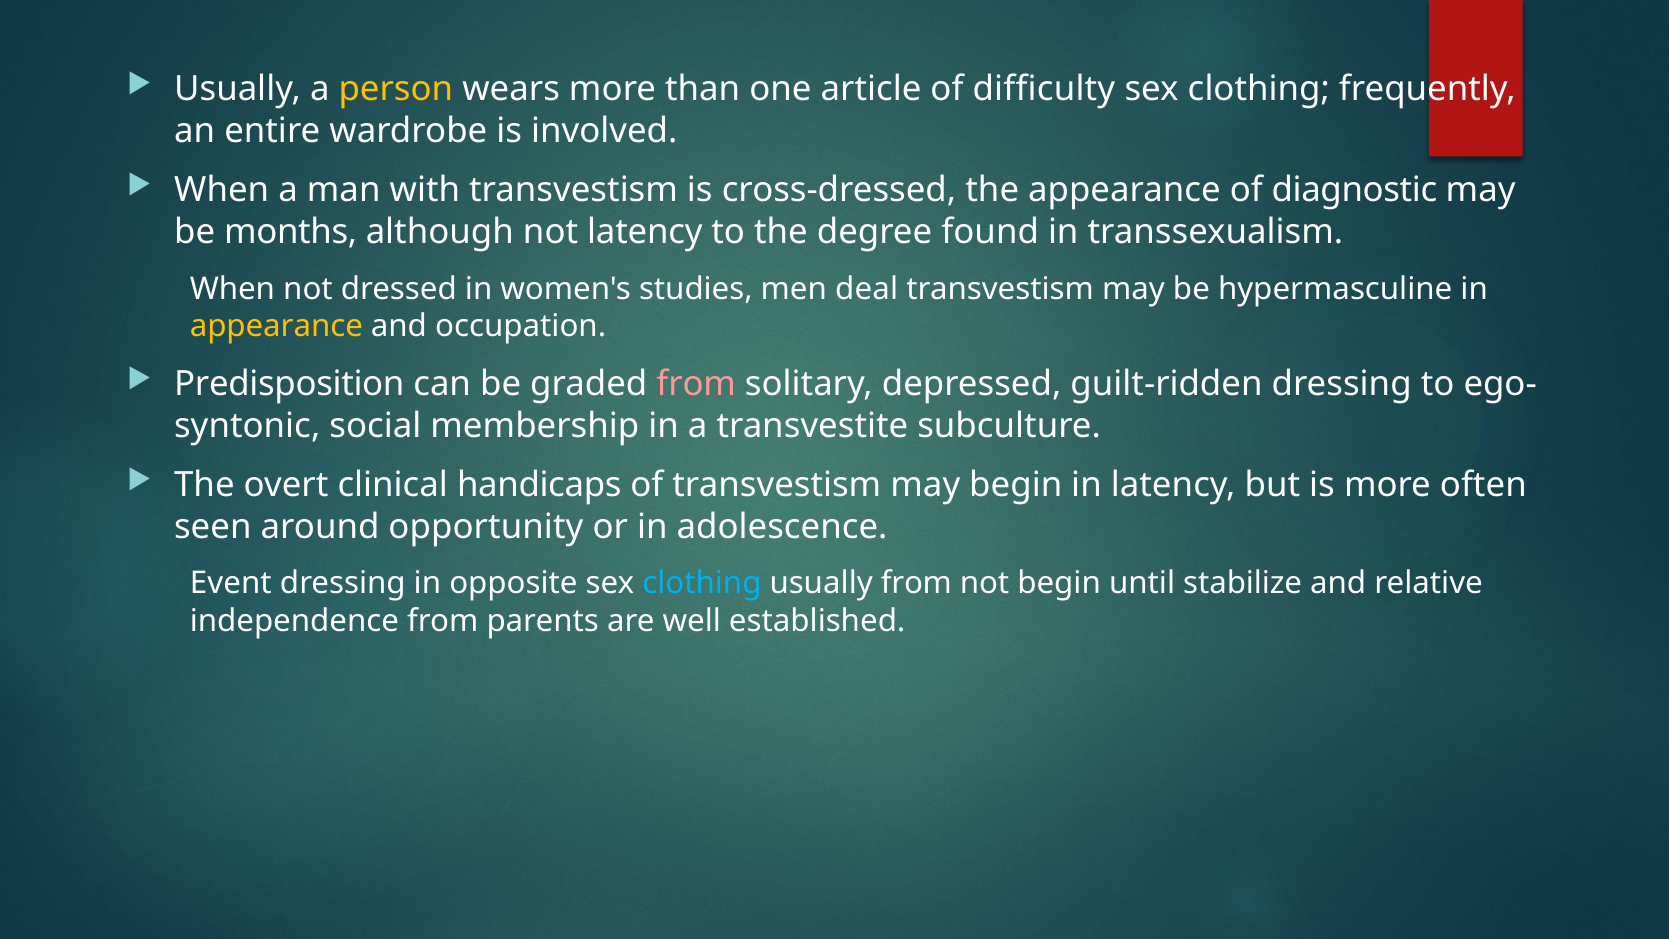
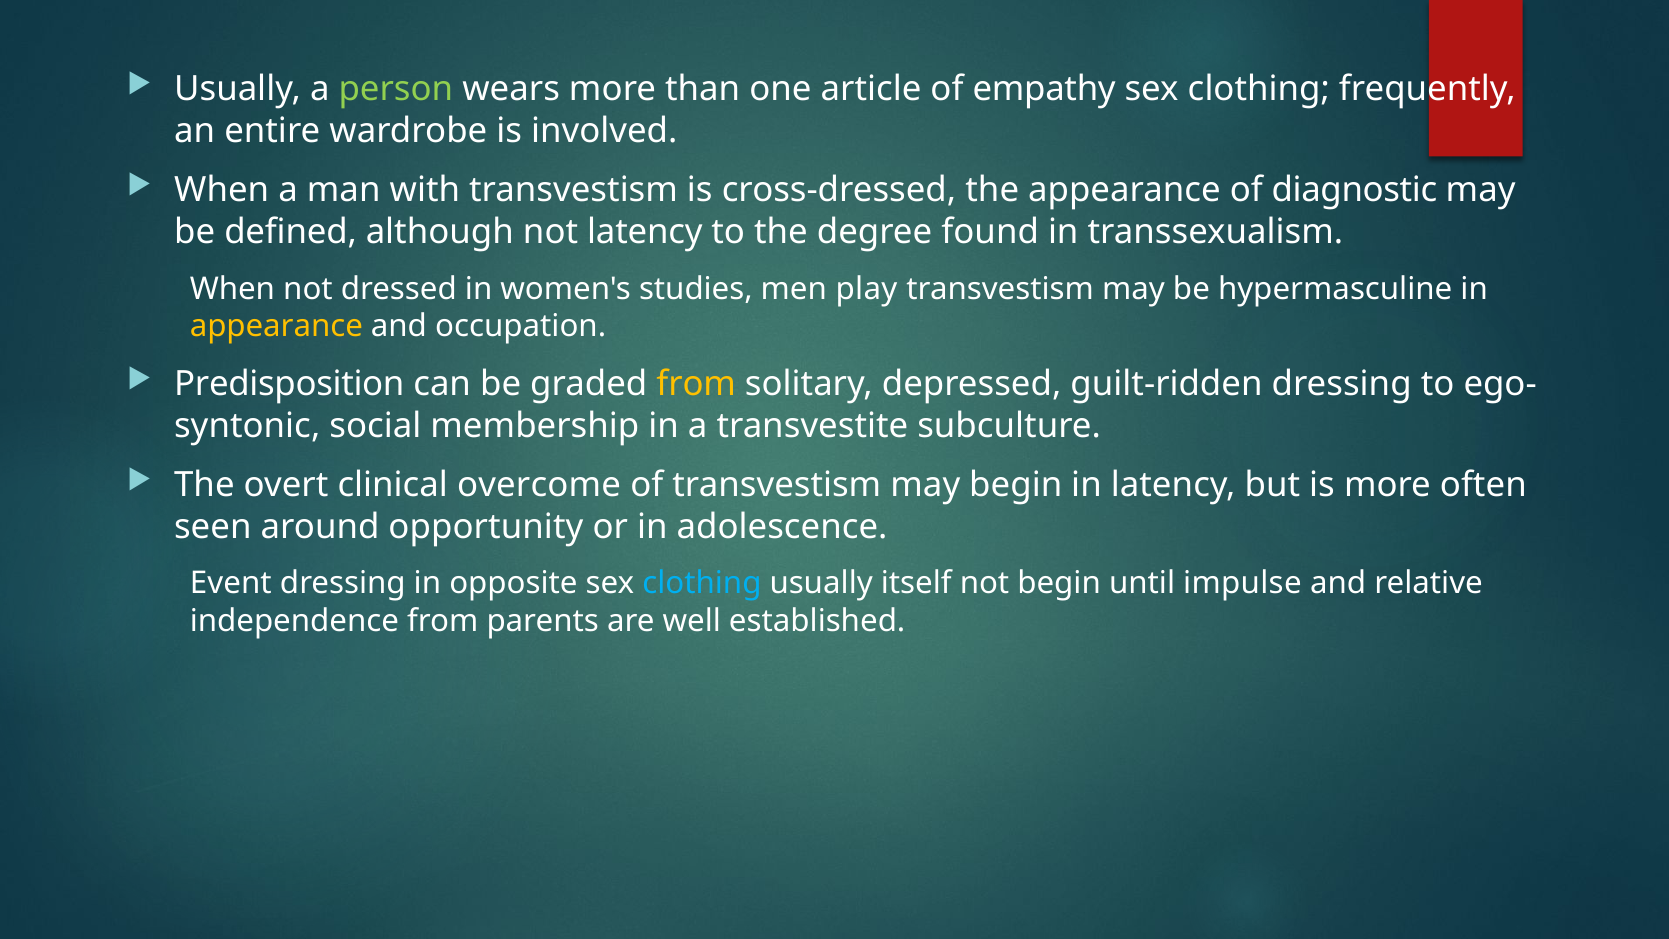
person colour: yellow -> light green (396, 89)
difficulty: difficulty -> empathy (1044, 89)
months: months -> defined (291, 232)
deal: deal -> play (867, 289)
from colour: pink -> yellow (696, 384)
handicaps: handicaps -> overcome (539, 485)
usually from: from -> itself (916, 583)
stabilize: stabilize -> impulse (1242, 583)
